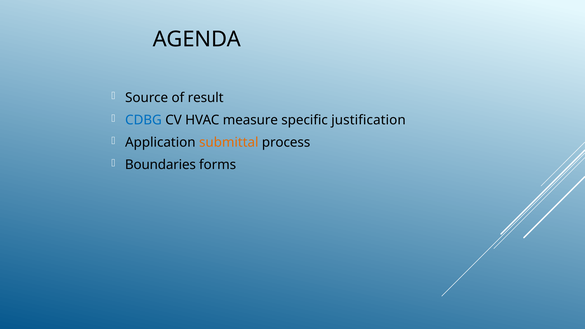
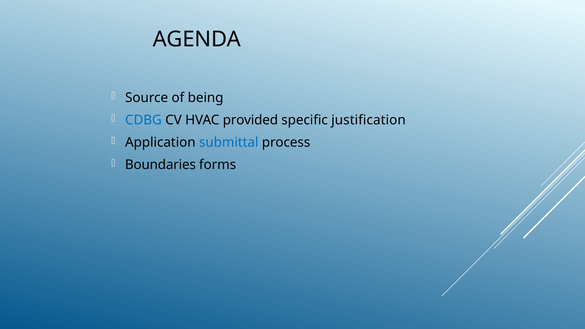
result: result -> being (206, 98)
measure: measure -> provided (250, 120)
submittal colour: orange -> blue (229, 142)
